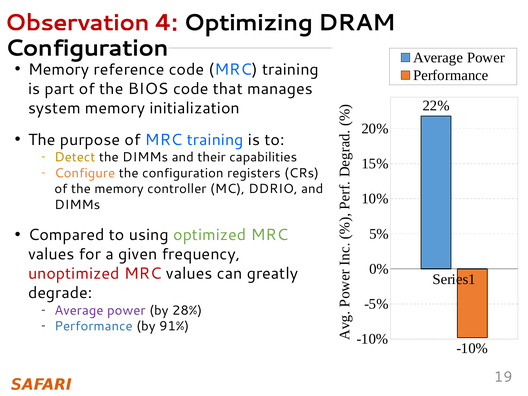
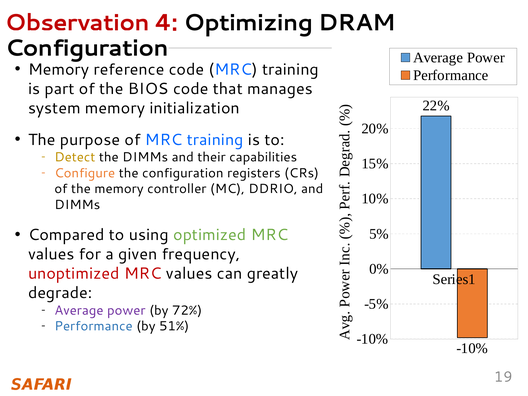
28%: 28% -> 72% (187, 310)
91%: 91% -> 51% (174, 326)
